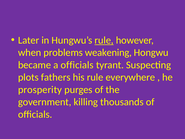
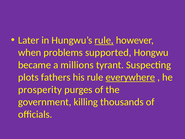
weakening: weakening -> supported (108, 53)
a officials: officials -> millions (77, 65)
everywhere underline: none -> present (130, 77)
